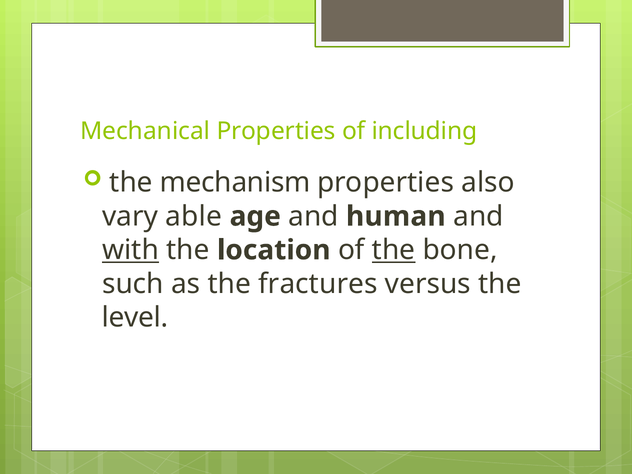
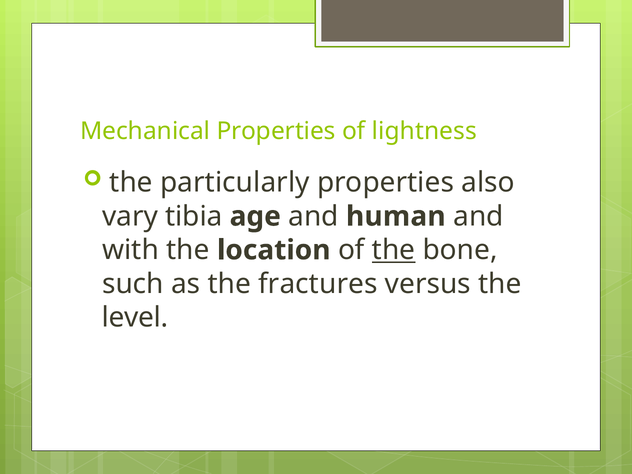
including: including -> lightness (424, 131)
mechanism: mechanism -> particularly (235, 183)
able: able -> tibia (194, 216)
with underline: present -> none (131, 250)
